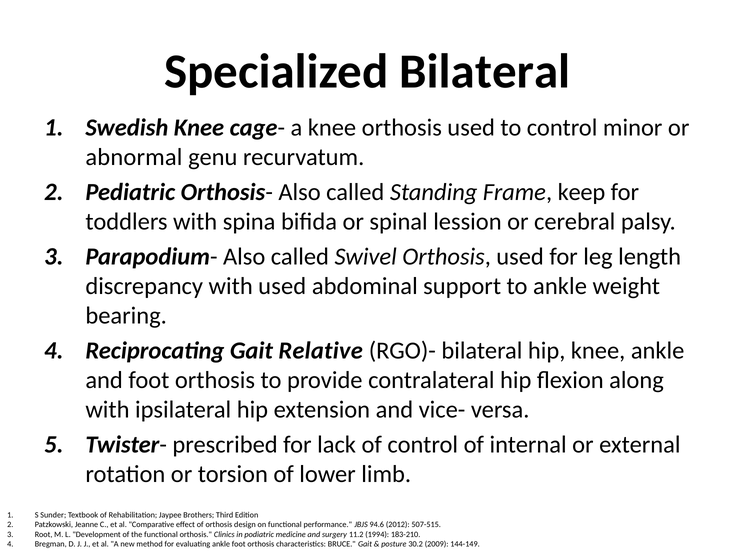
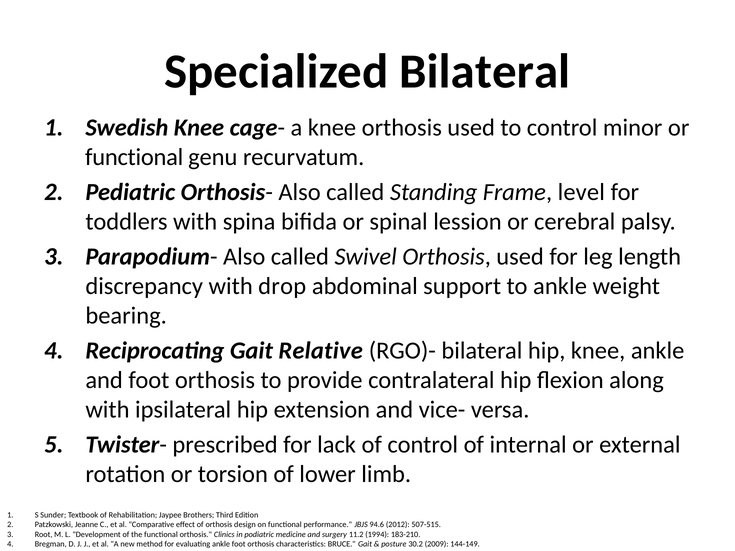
abnormal: abnormal -> functional (134, 157)
keep: keep -> level (581, 192)
with used: used -> drop (282, 286)
